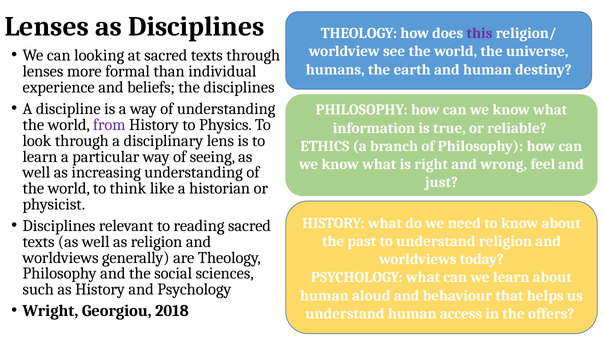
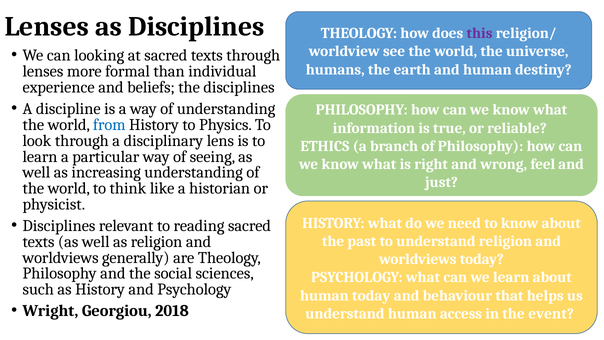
from colour: purple -> blue (109, 125)
human aloud: aloud -> today (371, 295)
offers: offers -> event (551, 313)
